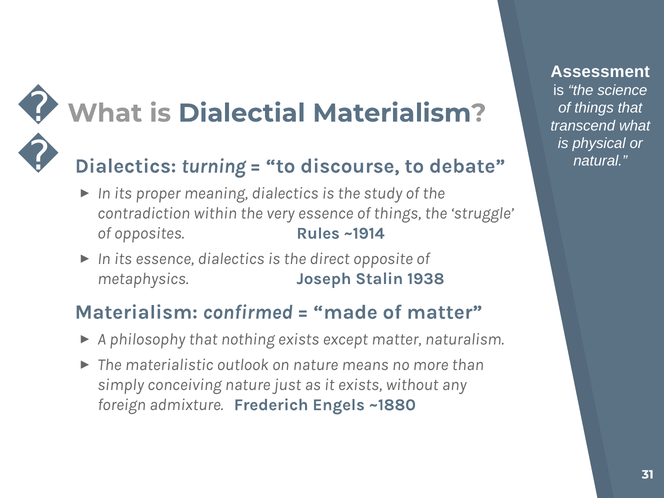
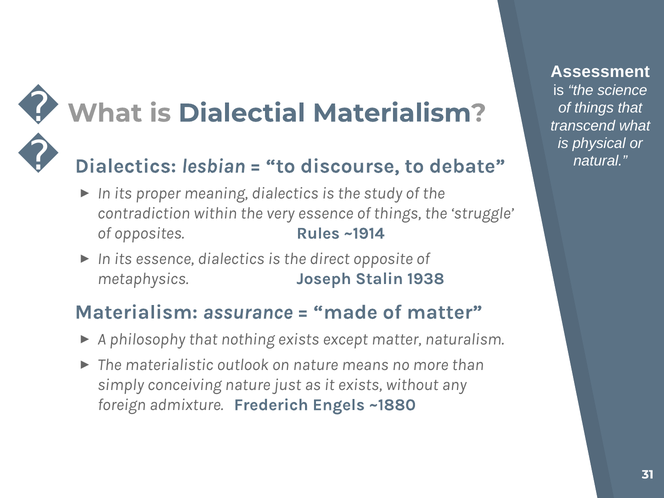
turning: turning -> lesbian (213, 166)
confirmed: confirmed -> assurance (248, 312)
